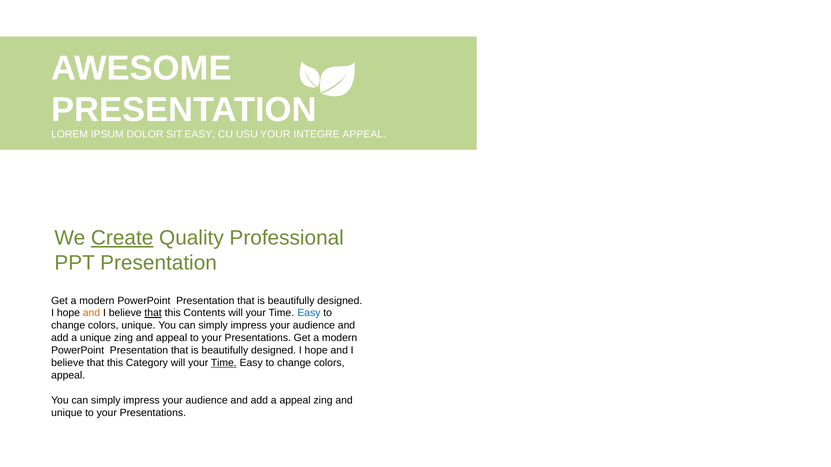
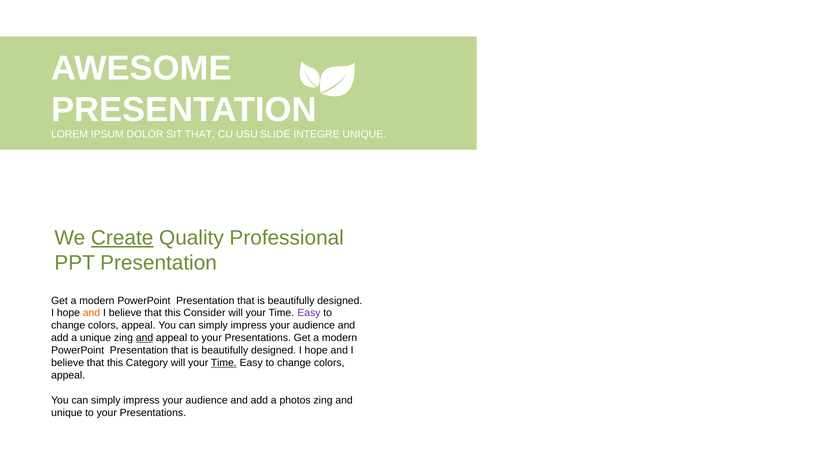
SIT EASY: EASY -> THAT (200, 135)
USU YOUR: YOUR -> SLIDE (275, 135)
INTEGRE APPEAL: APPEAL -> UNIQUE (364, 135)
that underline: present -> none (153, 313)
Contents: Contents -> Consider (204, 313)
Easy colour: blue -> purple (309, 313)
unique: unique -> appeal (138, 326)
and underline: none -> present (145, 338)
a appeal: appeal -> photos (295, 401)
